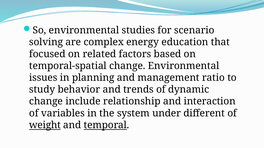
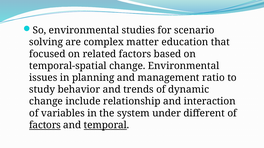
energy: energy -> matter (143, 42)
weight: weight -> factors (45, 125)
